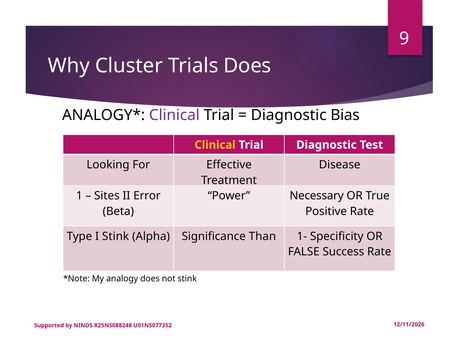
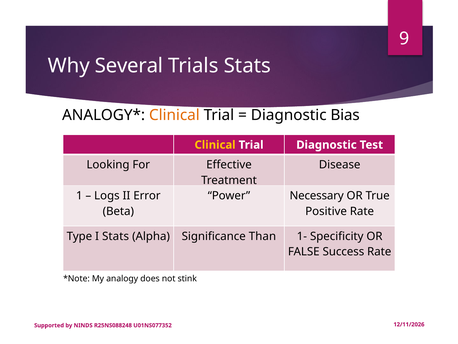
Cluster: Cluster -> Several (129, 66)
Trials Does: Does -> Stats (247, 66)
Clinical colour: purple -> orange (174, 115)
Sites: Sites -> Logs (107, 195)
I Stink: Stink -> Stats (116, 236)
